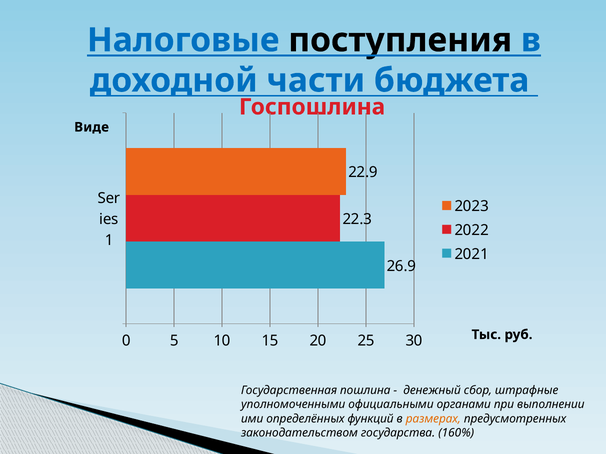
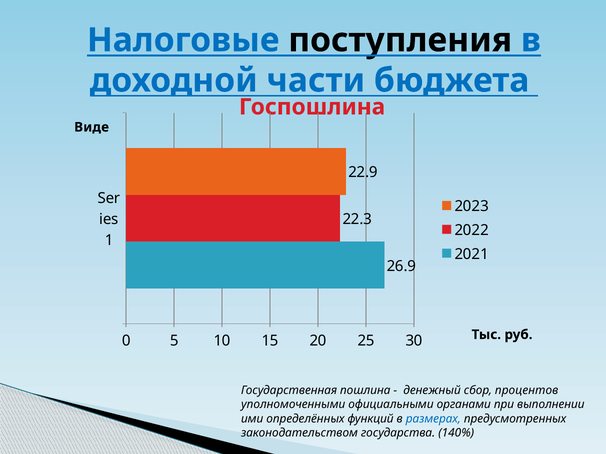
штрафные: штрафные -> процентов (527, 391)
размерах colour: orange -> blue (433, 419)
160%: 160% -> 140% (456, 433)
